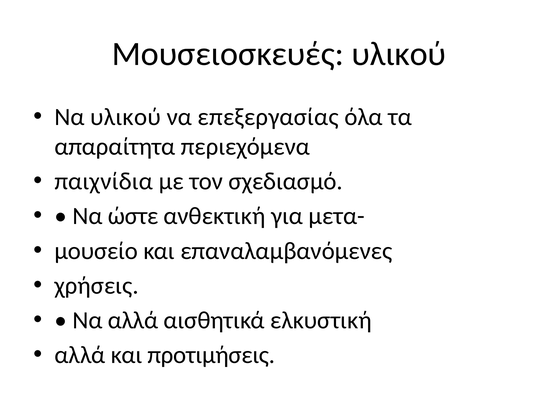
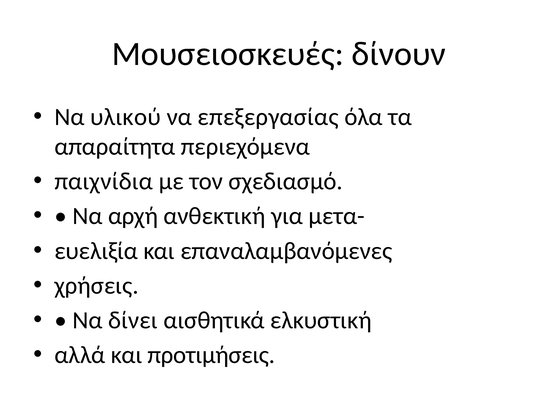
Μουσειοσκευές υλικού: υλικού -> δίνουν (399, 54)
ώστε: ώστε -> αρχή (133, 216)
μουσείο: μουσείο -> ευελιξία (96, 251)
Να αλλά: αλλά -> δίνει (133, 321)
